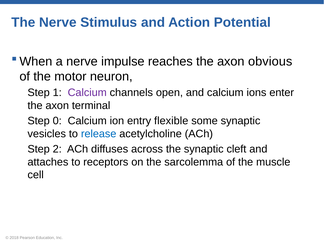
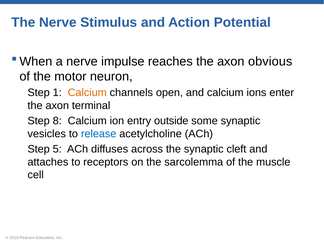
Calcium colour: purple -> orange (87, 93)
0: 0 -> 8 (57, 121)
flexible: flexible -> outside (171, 121)
2: 2 -> 5 (57, 149)
